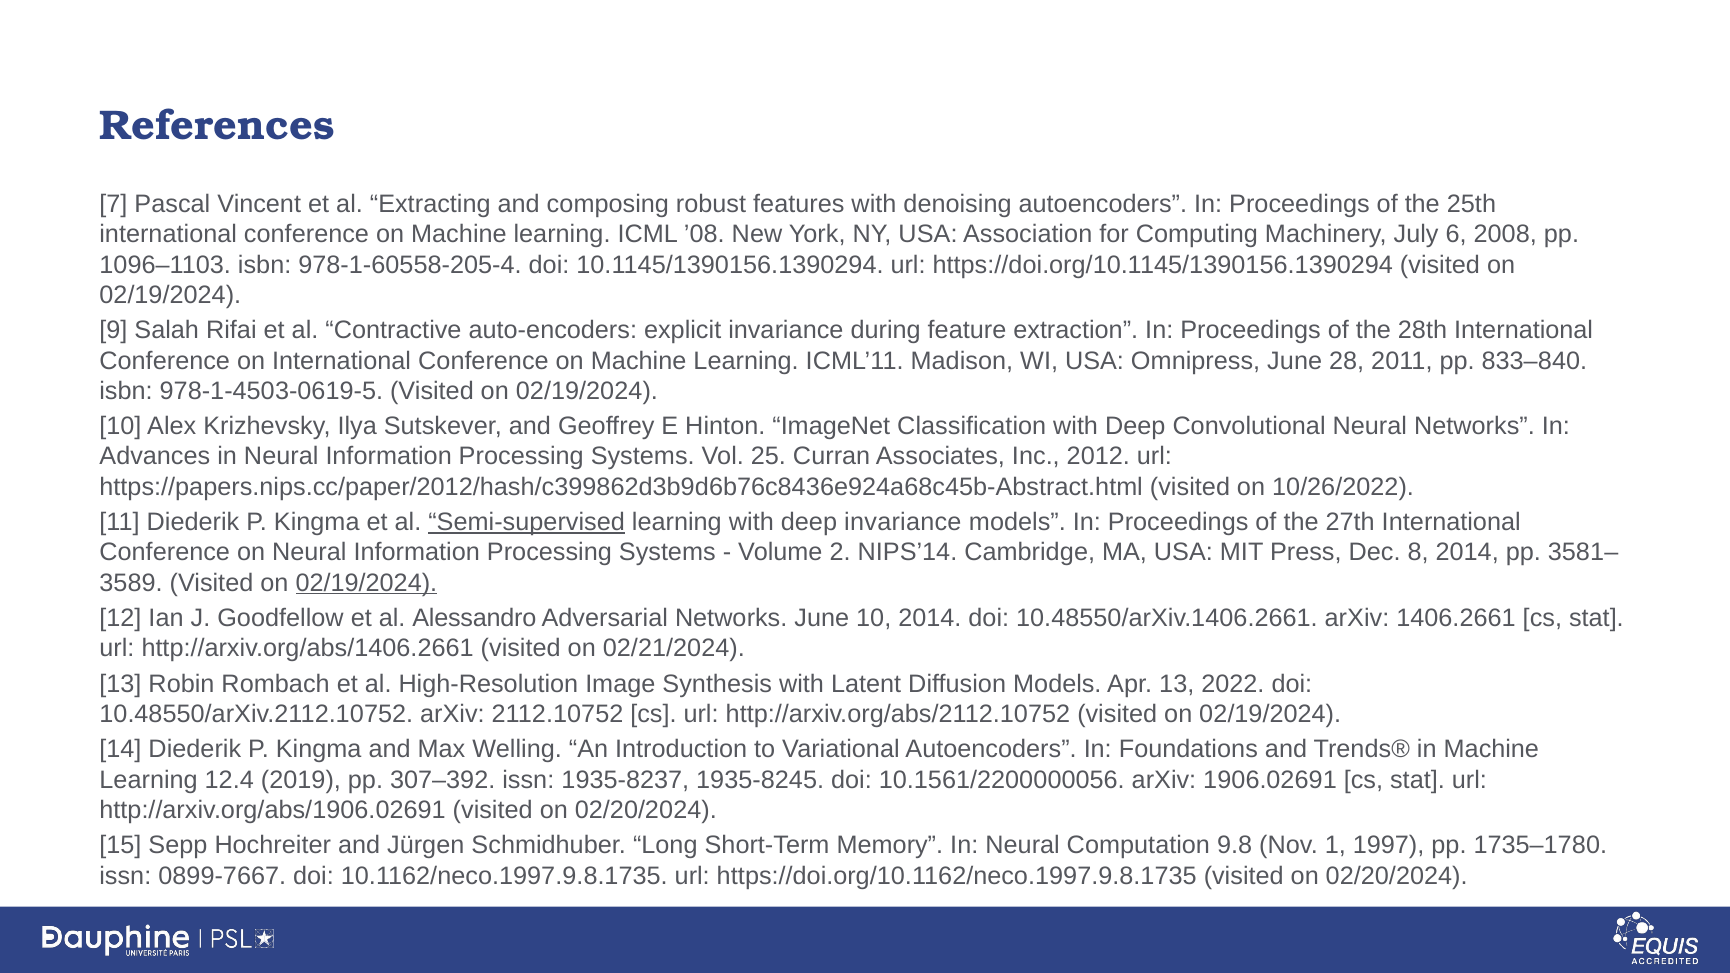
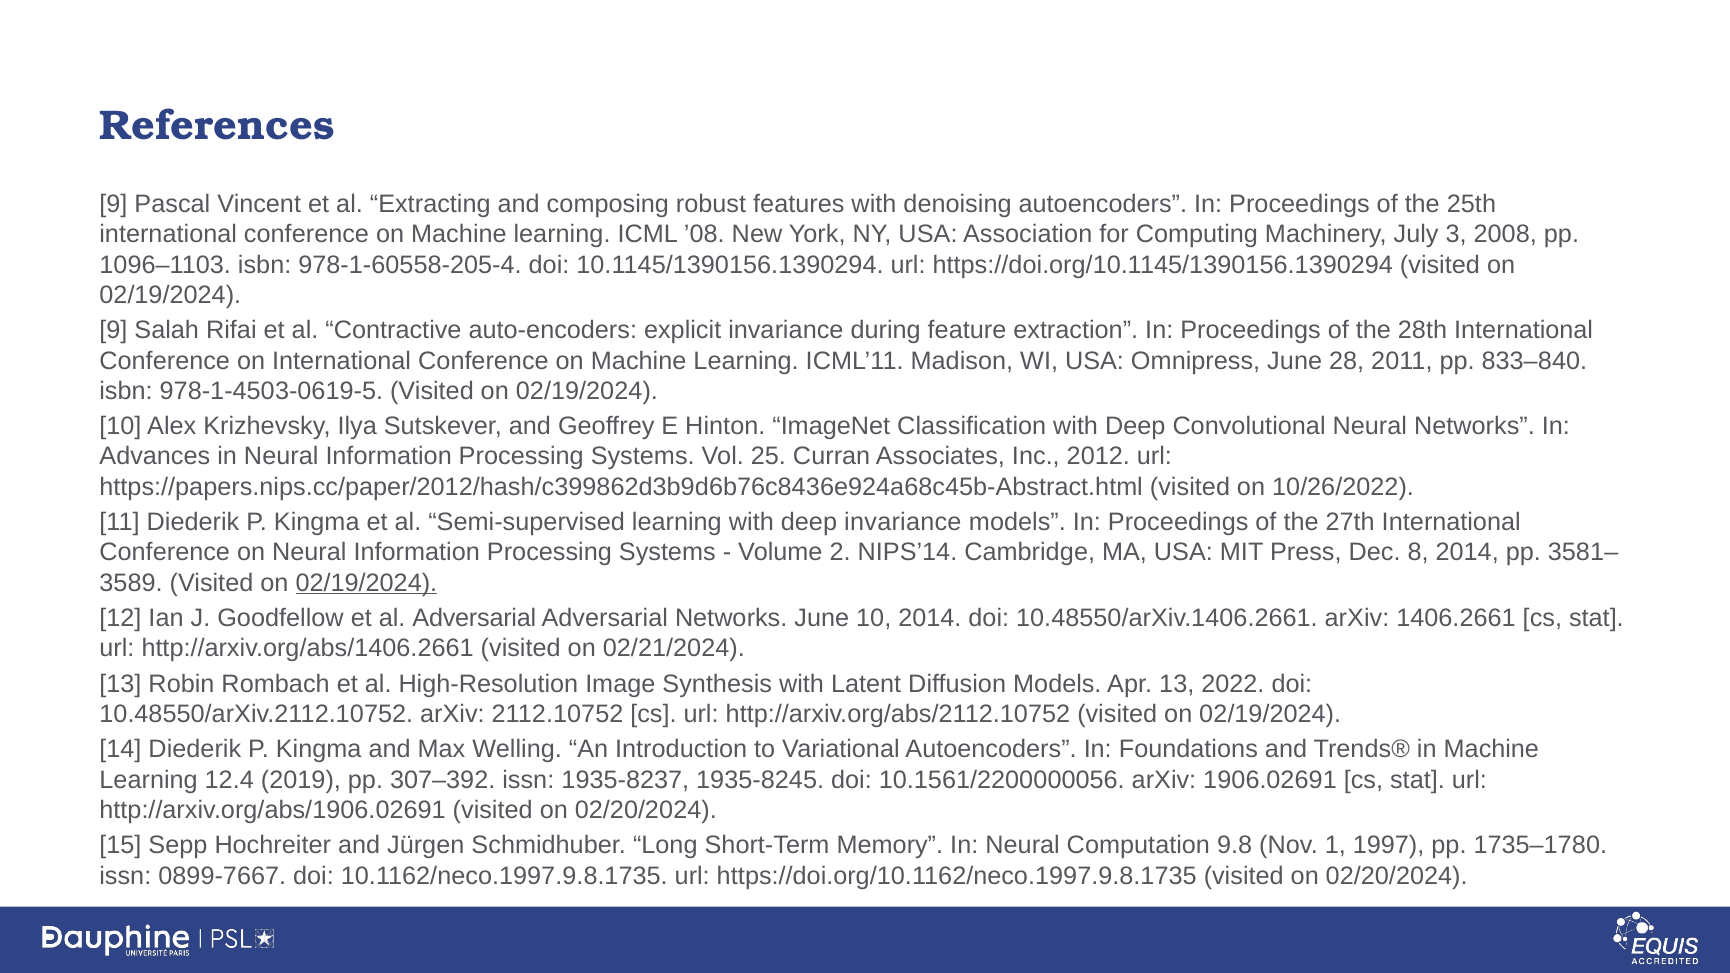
7: 7 -> 9 (113, 204)
6: 6 -> 3 (1456, 235)
Semi-supervised underline: present -> none (527, 522)
al Alessandro: Alessandro -> Adversarial (474, 618)
